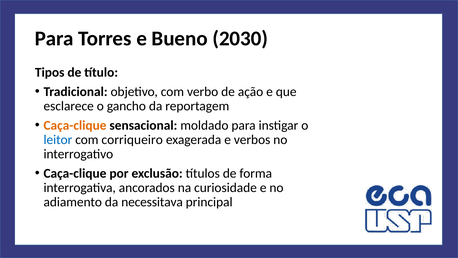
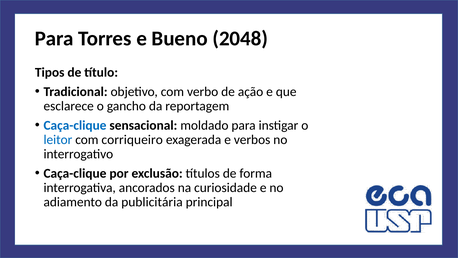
2030: 2030 -> 2048 (240, 38)
Caça-clique colour: orange -> blue (75, 125)
necessitava: necessitava -> publicitária (152, 202)
